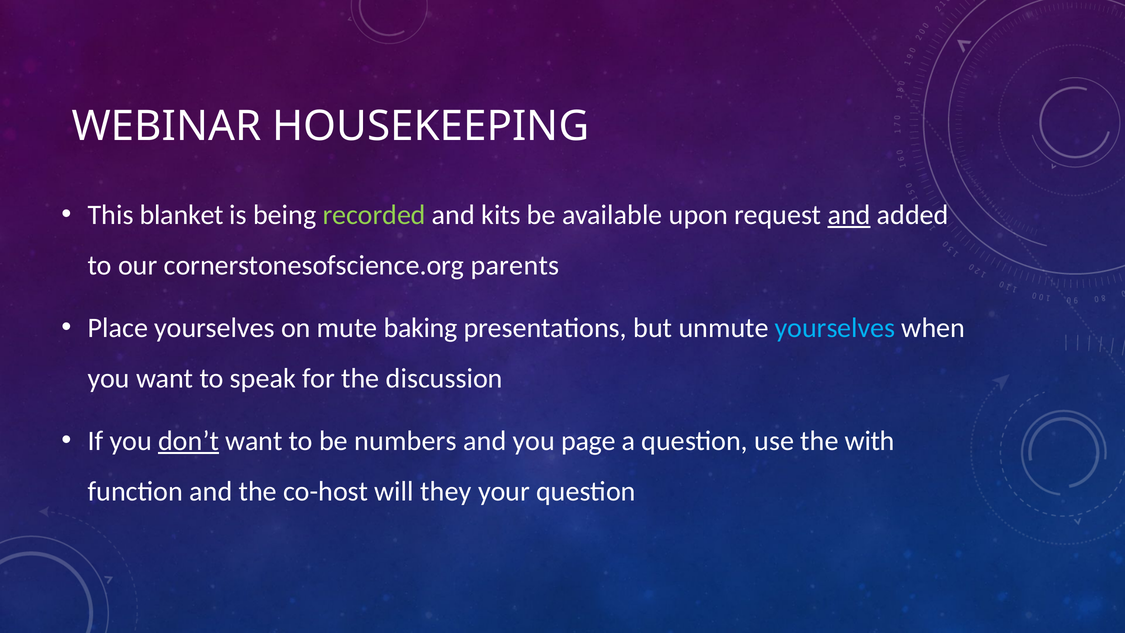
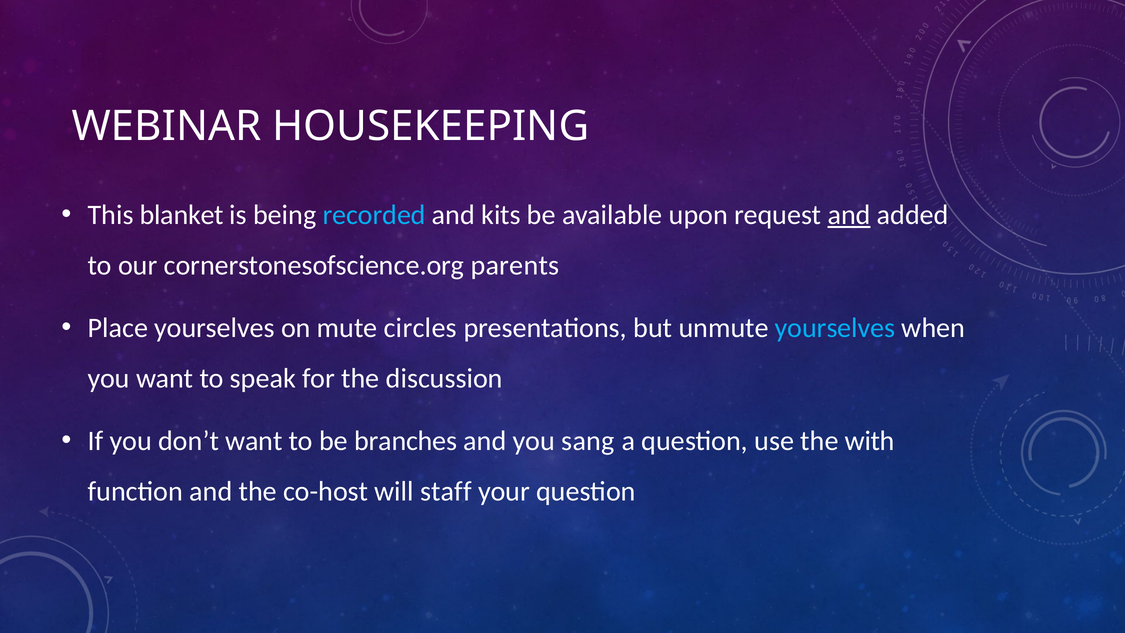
recorded colour: light green -> light blue (374, 215)
baking: baking -> circles (420, 328)
don’t underline: present -> none (189, 441)
numbers: numbers -> branches (406, 441)
page: page -> sang (588, 441)
they: they -> staff (446, 491)
